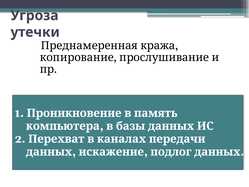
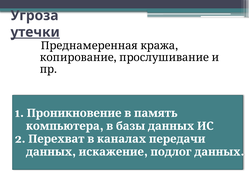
утечки underline: none -> present (35, 32)
